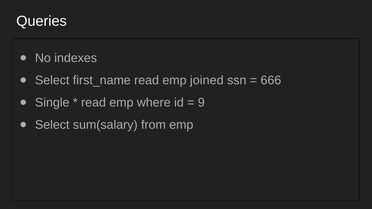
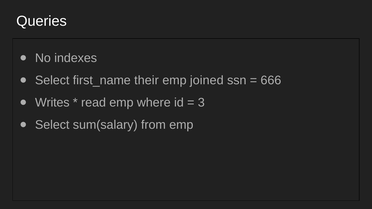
first_name read: read -> their (146, 80)
Single: Single -> Writes (52, 103)
9: 9 -> 3 (201, 103)
